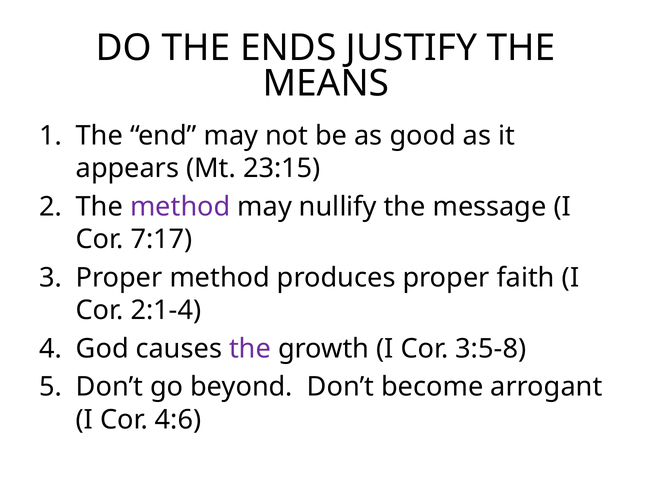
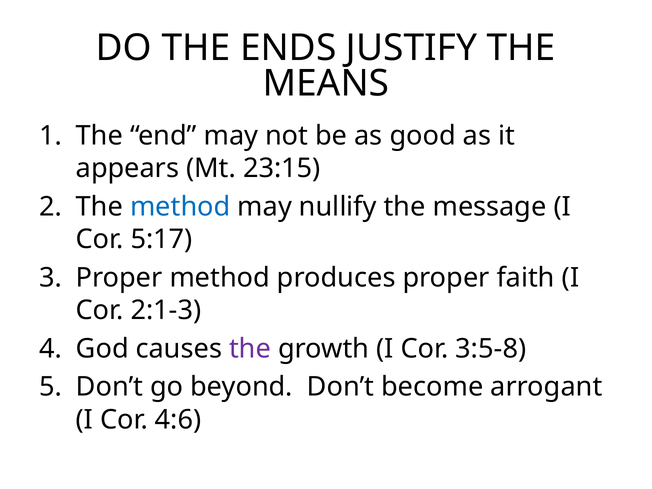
method colour: purple -> blue (180, 207)
7:17: 7:17 -> 5:17 (162, 239)
2:1-4: 2:1-4 -> 2:1-3 (166, 310)
